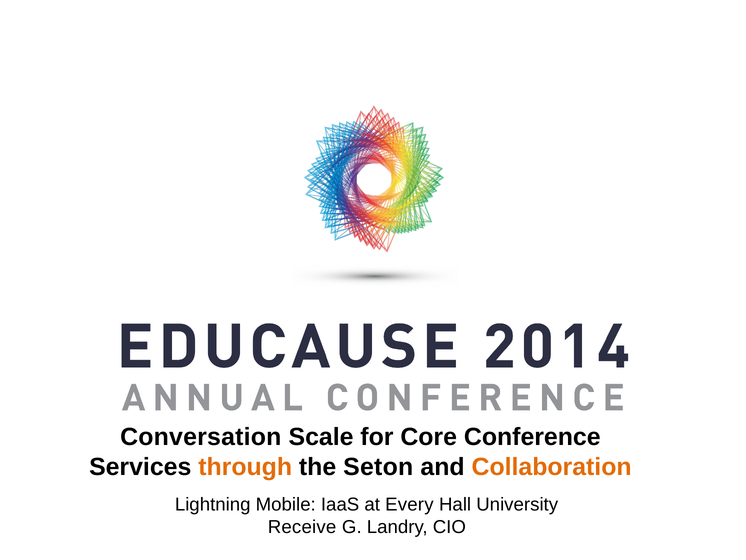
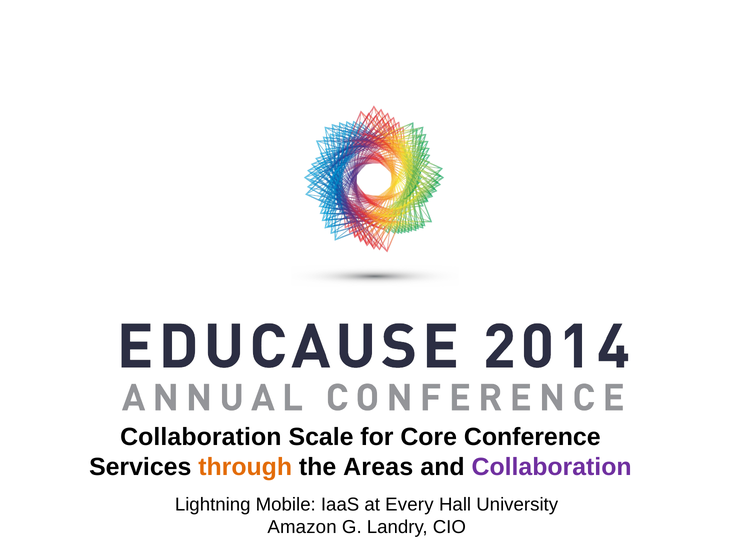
Conversation: Conversation -> Collaboration (201, 437)
Seton: Seton -> Areas (378, 467)
Collaboration colour: orange -> purple (552, 467)
Receive: Receive -> Amazon (302, 526)
